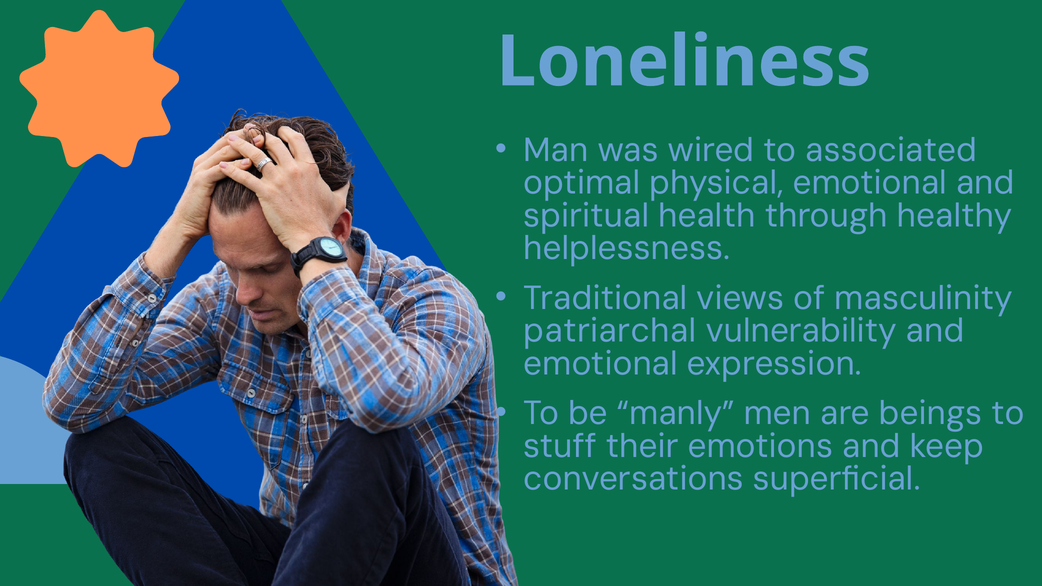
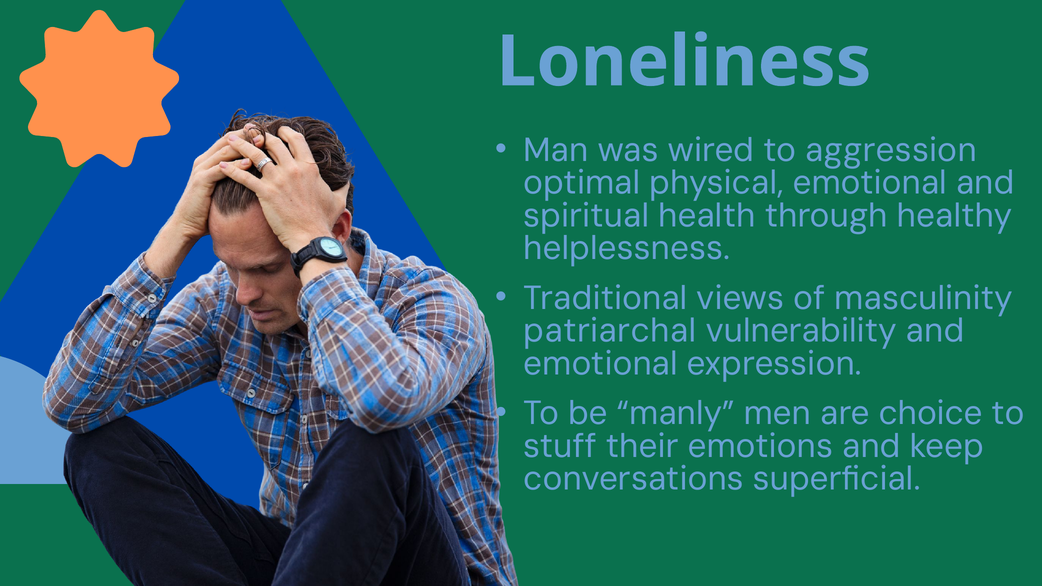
associated: associated -> aggression (891, 150)
beings: beings -> choice (931, 413)
